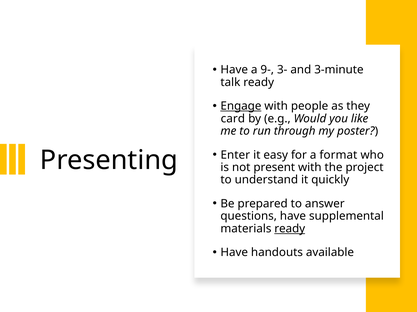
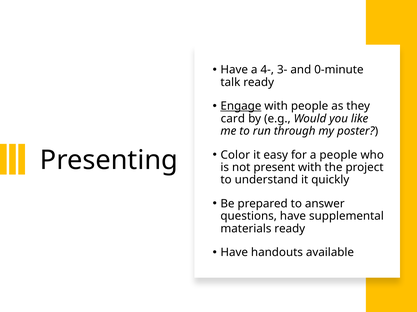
9-: 9- -> 4- (267, 70)
3-minute: 3-minute -> 0-minute (339, 70)
Enter: Enter -> Color (235, 155)
a format: format -> people (338, 155)
ready underline: present -> none (290, 229)
